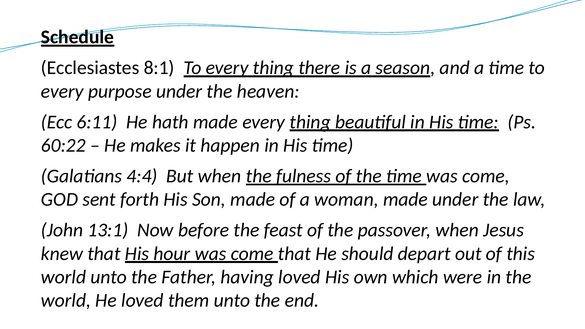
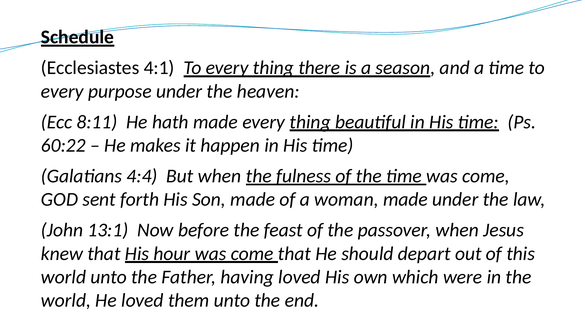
8:1: 8:1 -> 4:1 (159, 68)
6:11: 6:11 -> 8:11 (97, 122)
